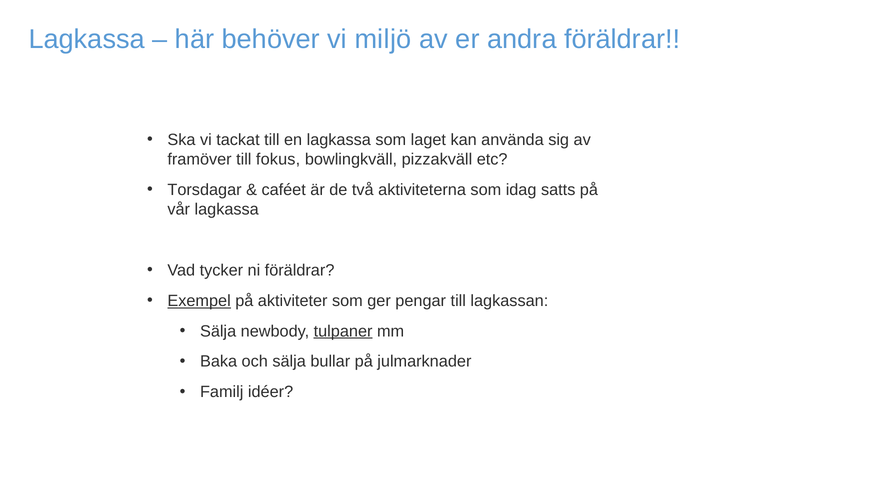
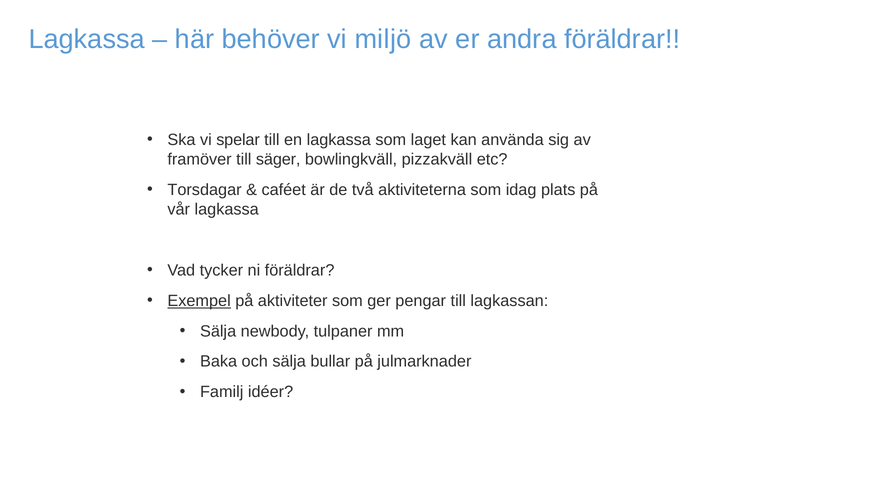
tackat: tackat -> spelar (238, 140)
fokus: fokus -> säger (278, 159)
satts: satts -> plats (558, 190)
tulpaner underline: present -> none (343, 331)
